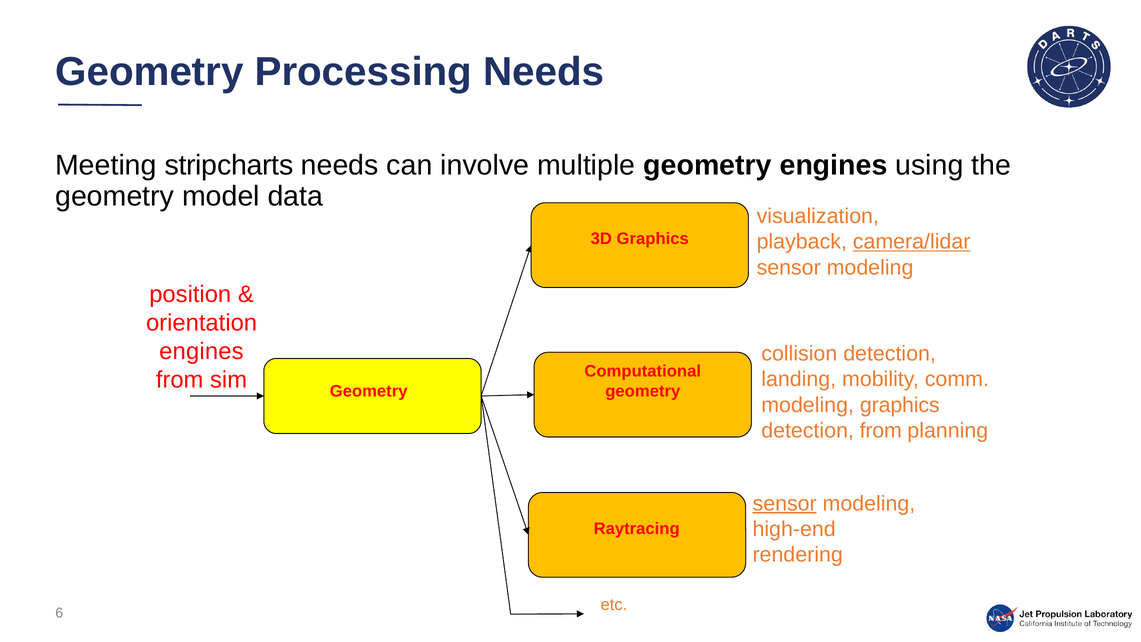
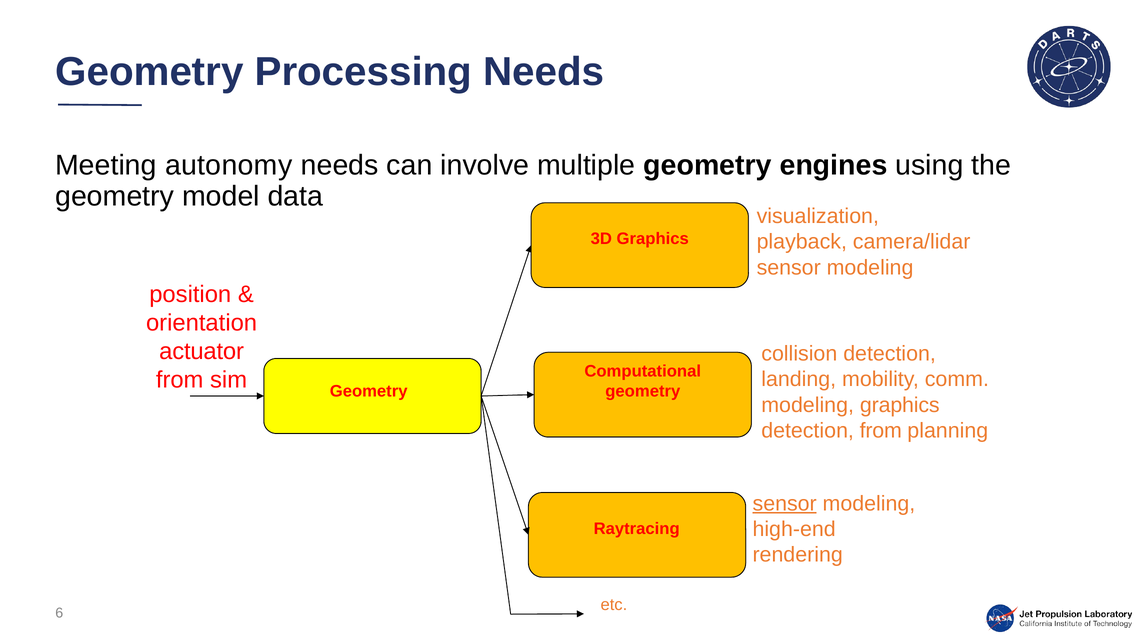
stripcharts: stripcharts -> autonomy (229, 165)
camera/lidar underline: present -> none (912, 242)
engines: engines -> actuator (202, 351)
